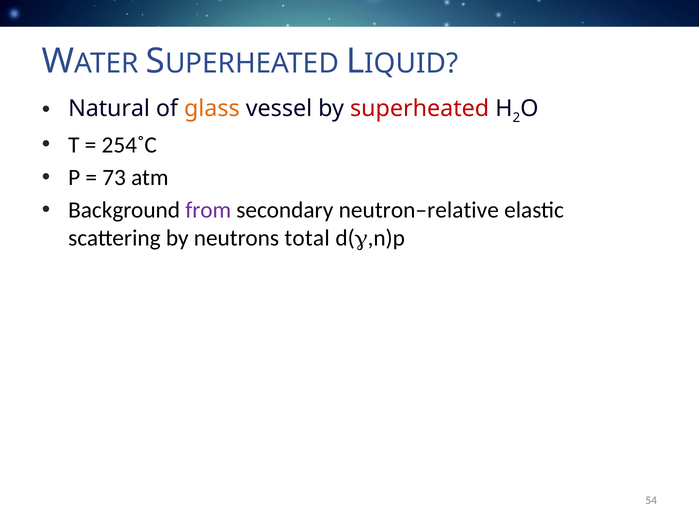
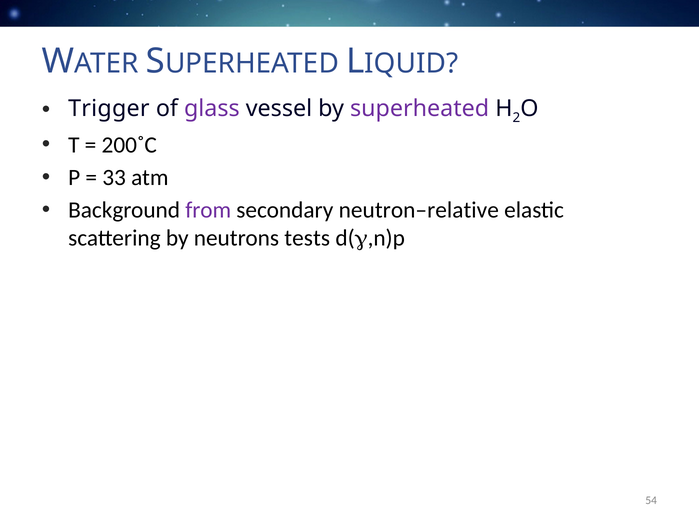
Natural: Natural -> Trigger (109, 109)
glass colour: orange -> purple (212, 109)
superheated colour: red -> purple (420, 109)
254˚C: 254˚C -> 200˚C (129, 145)
73: 73 -> 33 (114, 178)
total: total -> tests (307, 238)
